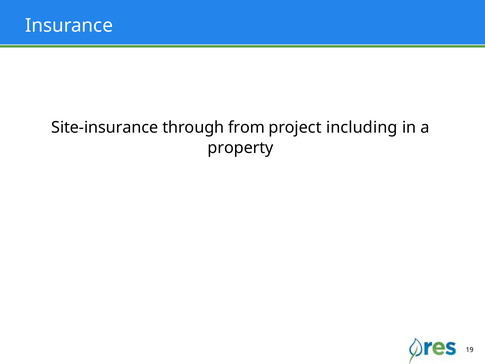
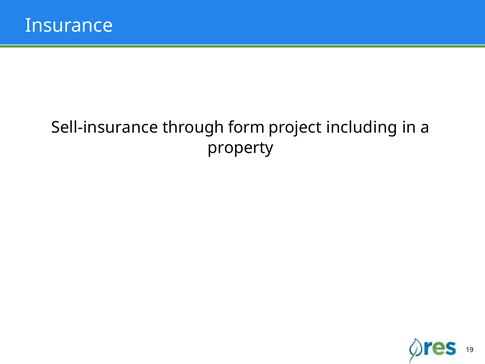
Site-insurance: Site-insurance -> Sell-insurance (105, 127)
from: from -> form (246, 127)
